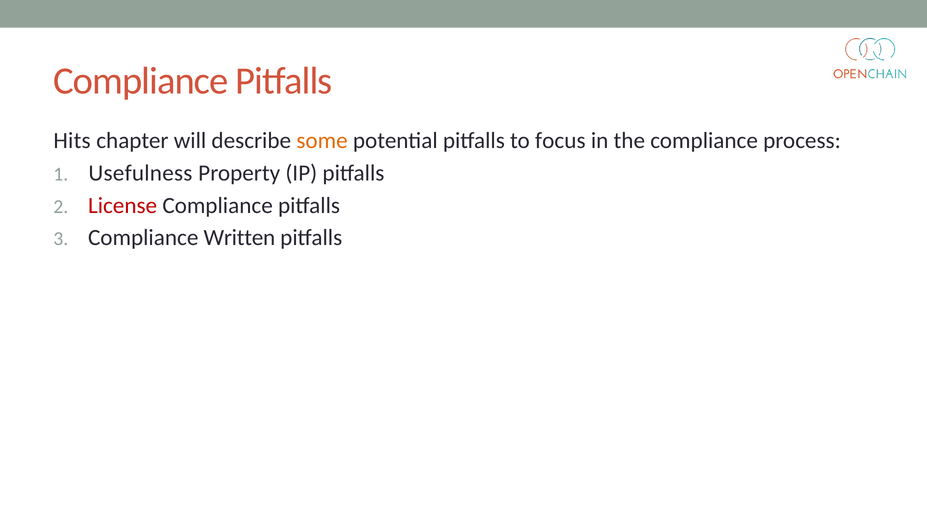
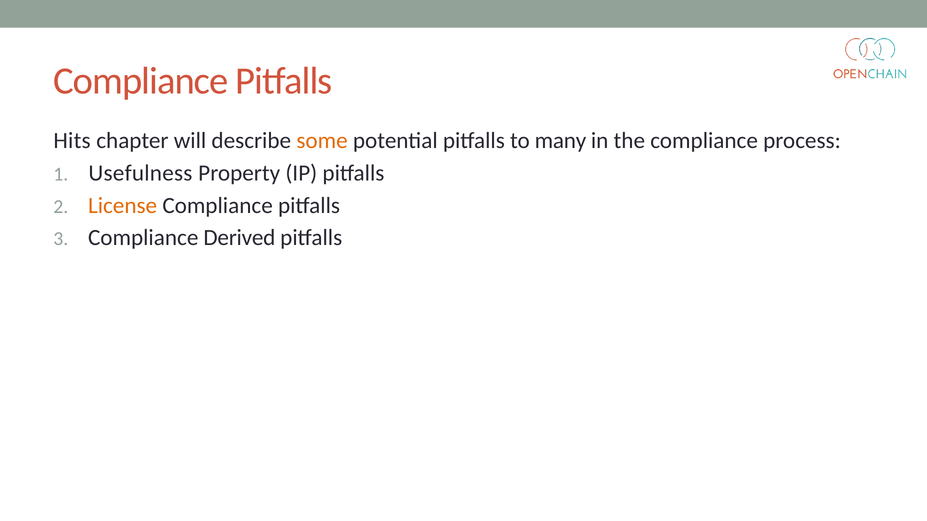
focus: focus -> many (560, 141)
License colour: red -> orange (123, 206)
Written: Written -> Derived (239, 238)
